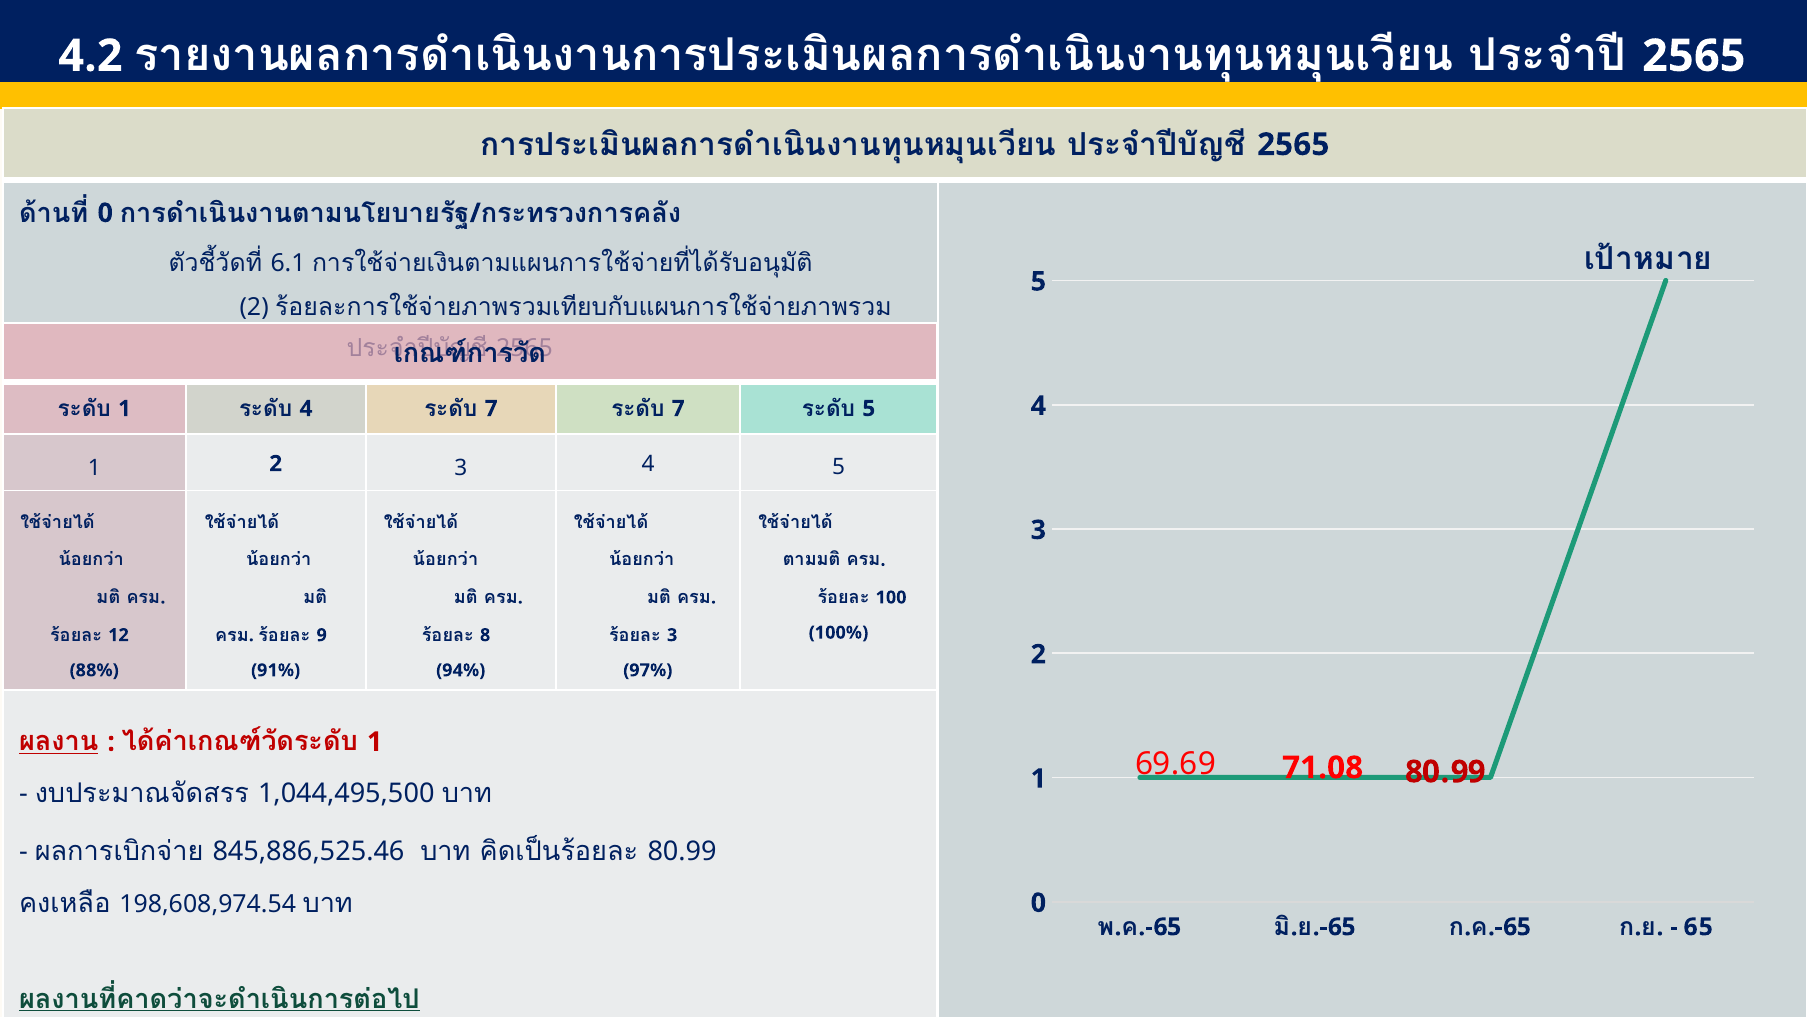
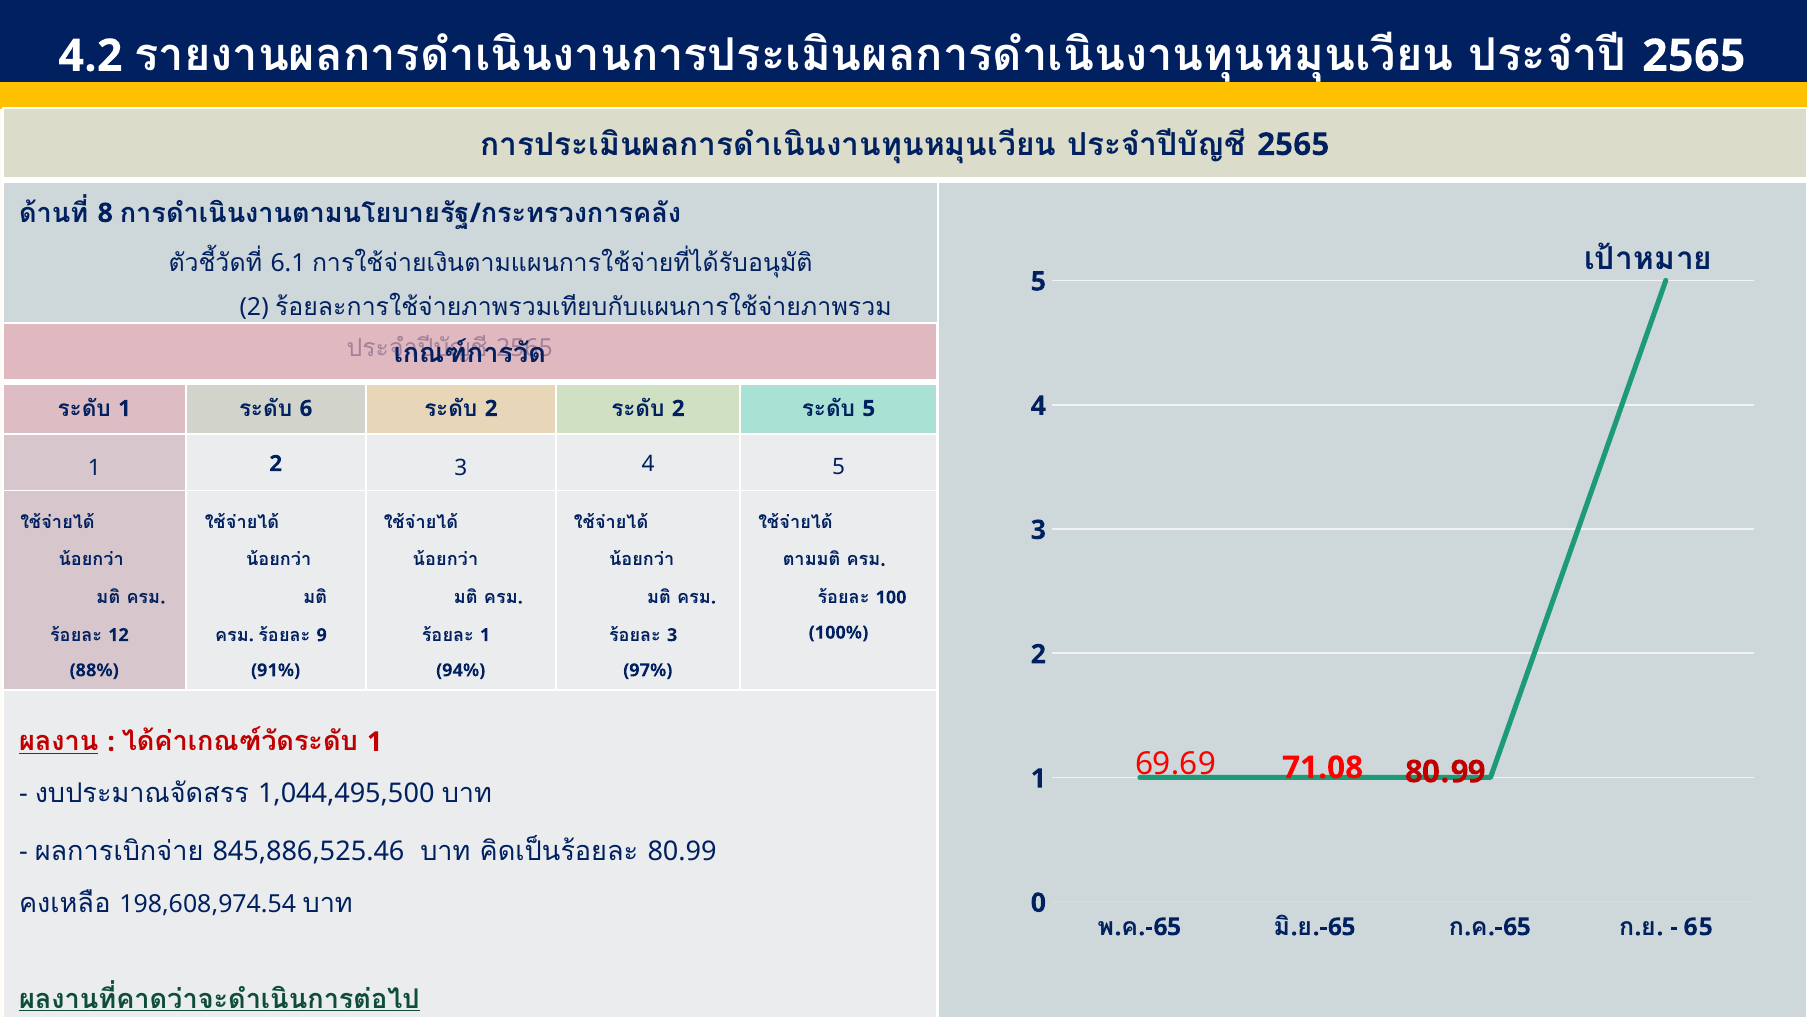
0: 0 -> 8 (105, 213)
4: 4 -> 6 (306, 408)
7: 7 -> 2 (491, 408)
7: 7 -> 2 (678, 408)
8: 8 -> 1 (485, 635)
